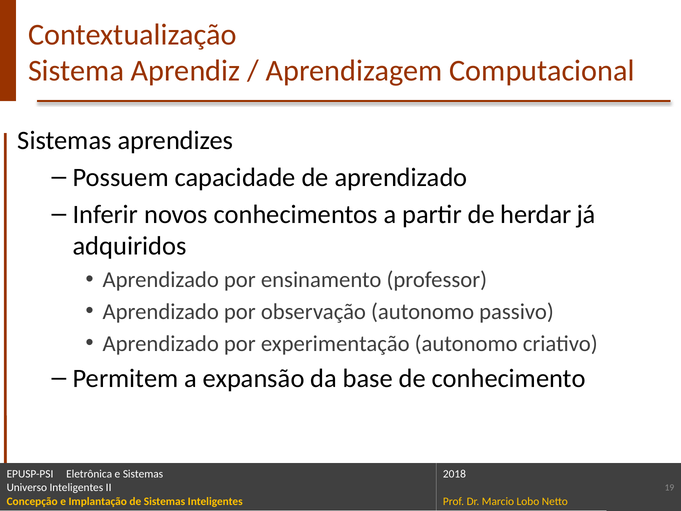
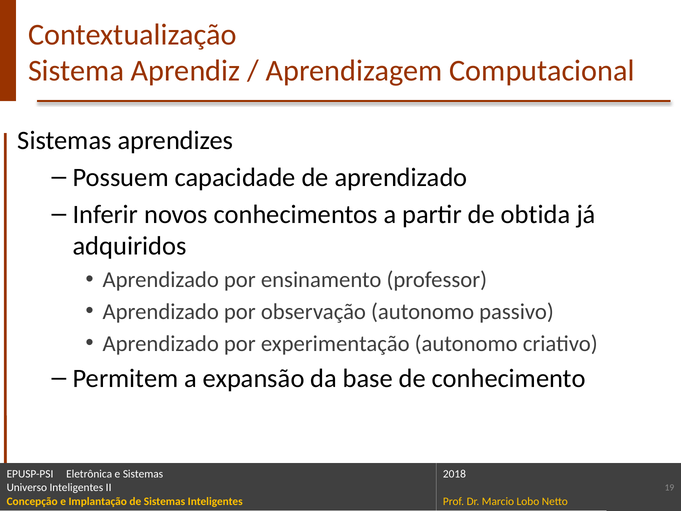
herdar: herdar -> obtida (536, 214)
